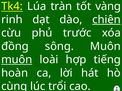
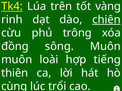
tràn: tràn -> trên (61, 6)
trước: trước -> trông (77, 33)
muôn underline: present -> none (17, 60)
hoàn: hoàn -> thiên (15, 73)
